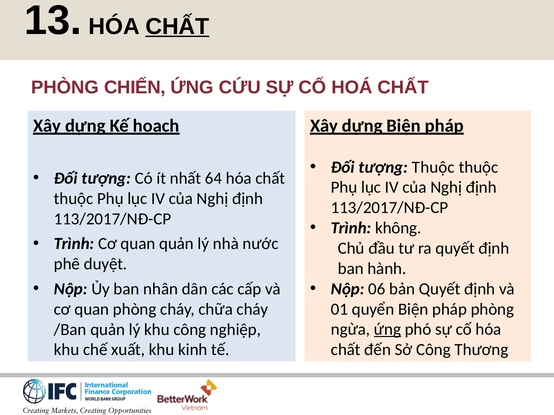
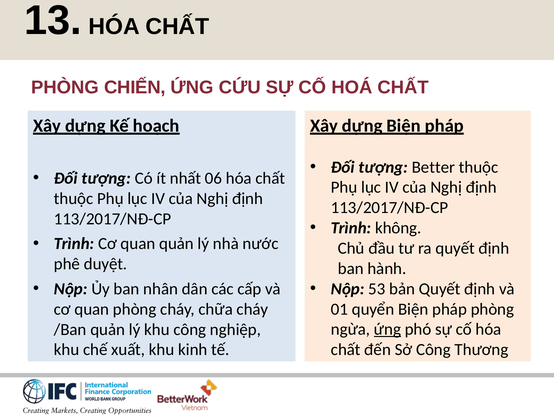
CHẤT underline: present -> none (177, 27)
tượng Thuộc: Thuộc -> Better (433, 167)
64: 64 -> 06 (214, 178)
06: 06 -> 53 (377, 289)
